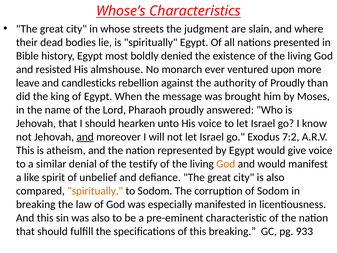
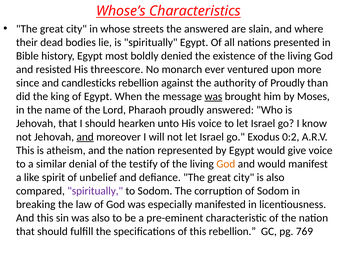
the judgment: judgment -> answered (206, 29)
almshouse: almshouse -> threescore (117, 69)
leave: leave -> since (28, 83)
was underline: none -> present (213, 96)
7:2: 7:2 -> 0:2 (291, 137)
spiritually colour: orange -> purple (95, 191)
this breaking: breaking -> rebellion (232, 231)
933: 933 -> 769 (304, 231)
